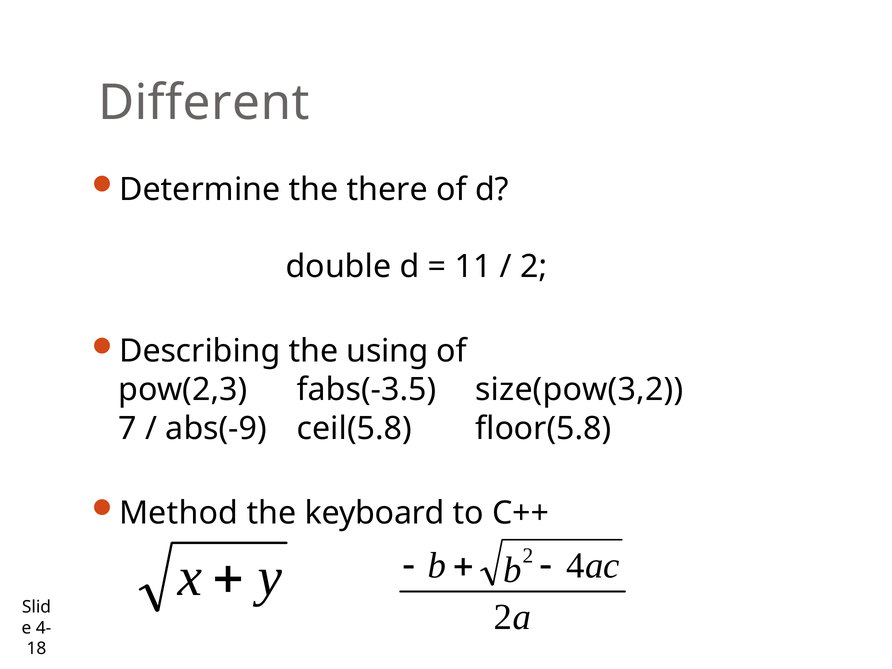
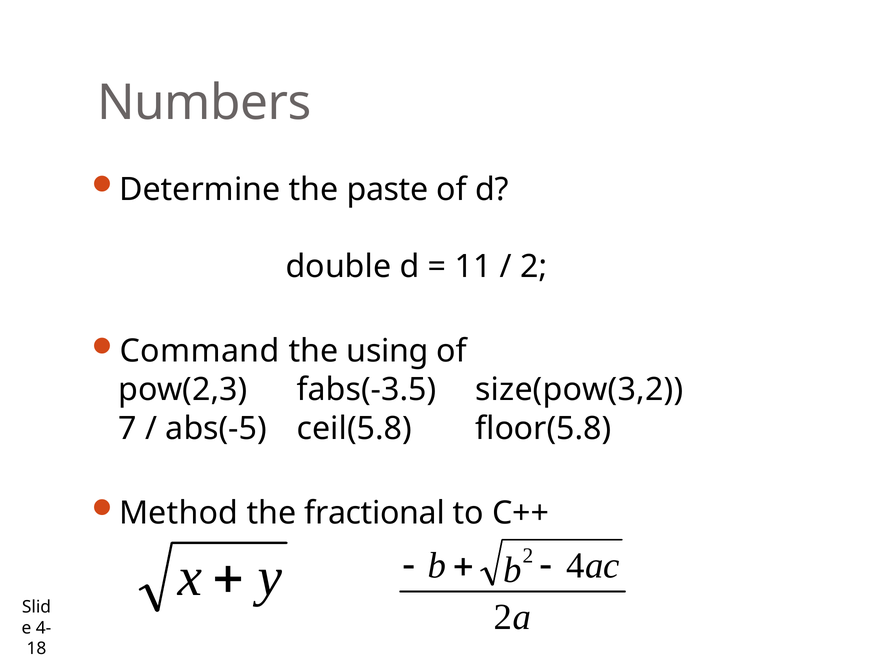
Different: Different -> Numbers (204, 103)
there: there -> paste (388, 190)
Describing: Describing -> Command (200, 351)
abs(-9: abs(-9 -> abs(-5 (216, 428)
keyboard: keyboard -> fractional (375, 513)
